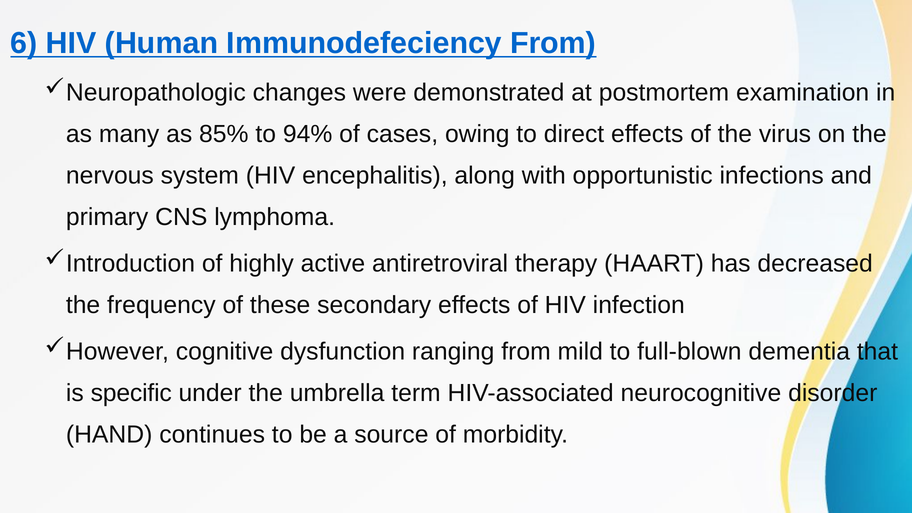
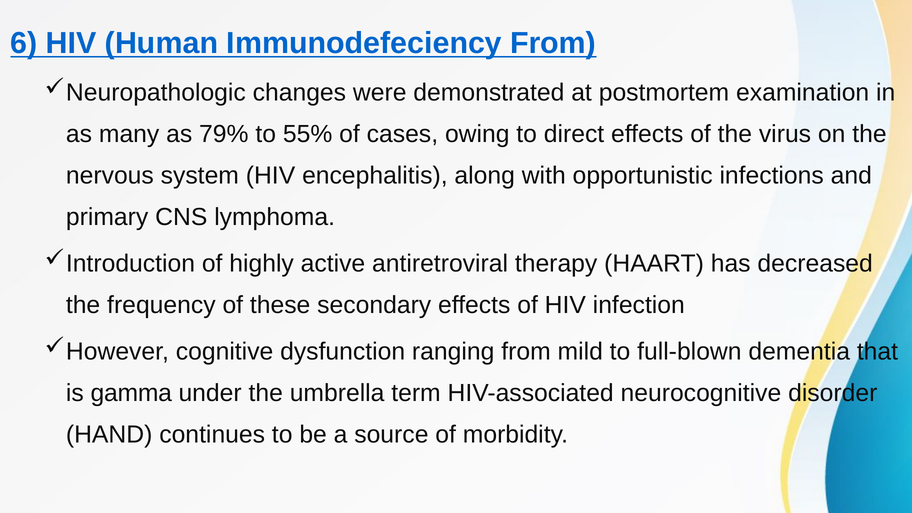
85%: 85% -> 79% (224, 134)
94%: 94% -> 55% (308, 134)
specific: specific -> gamma (131, 393)
